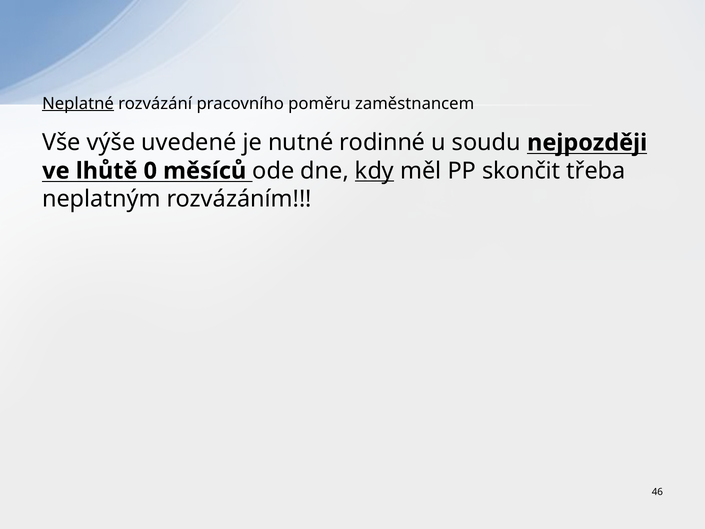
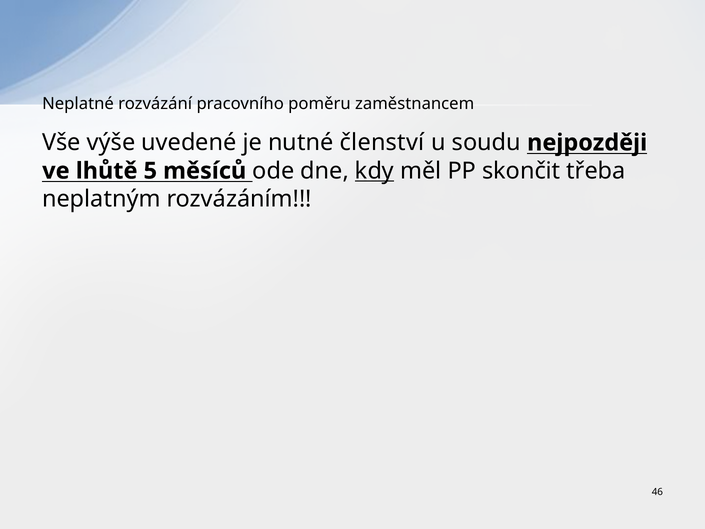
Neplatné underline: present -> none (78, 104)
rodinné: rodinné -> členství (382, 143)
0: 0 -> 5 (150, 171)
